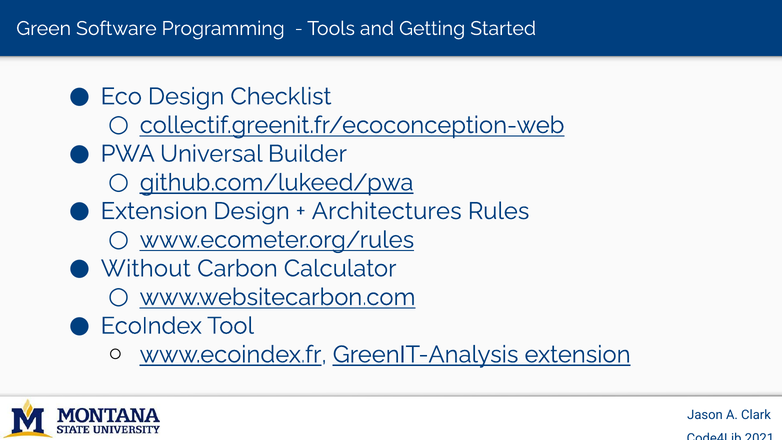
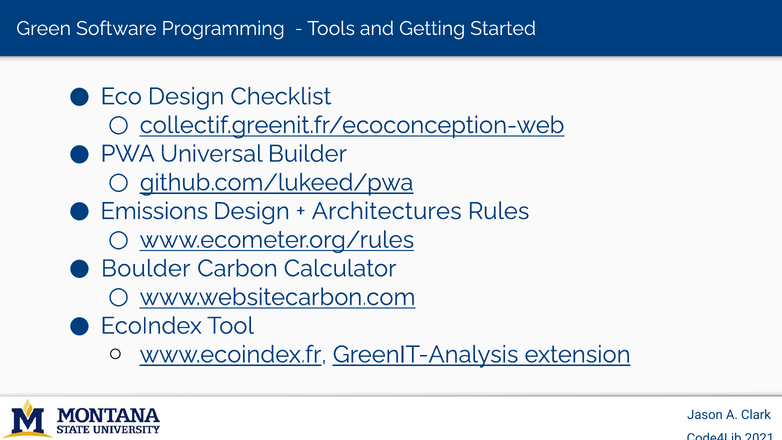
Extension: Extension -> Emissions (154, 211)
Without: Without -> Boulder (146, 268)
